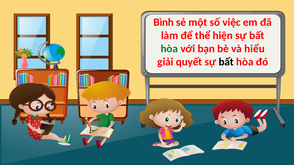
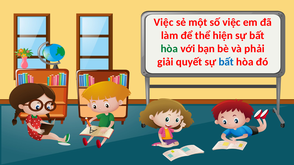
Bình: Bình -> Việc (164, 22)
hiểu: hiểu -> phải (255, 49)
bất colour: black -> blue (226, 62)
